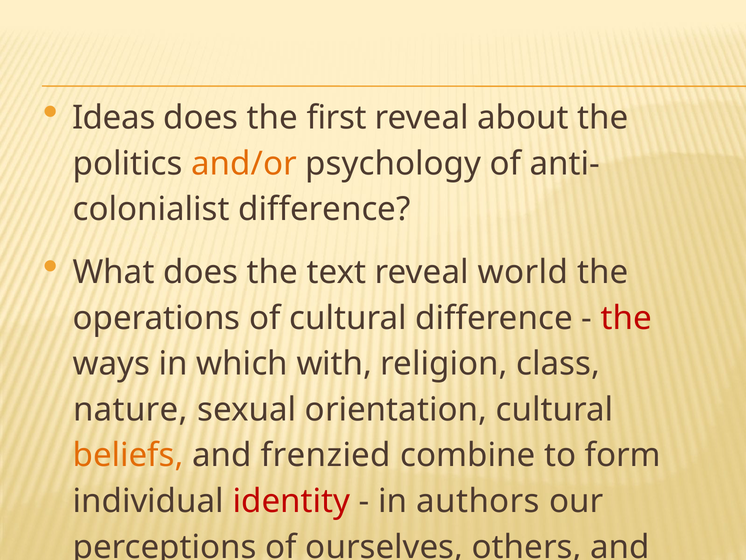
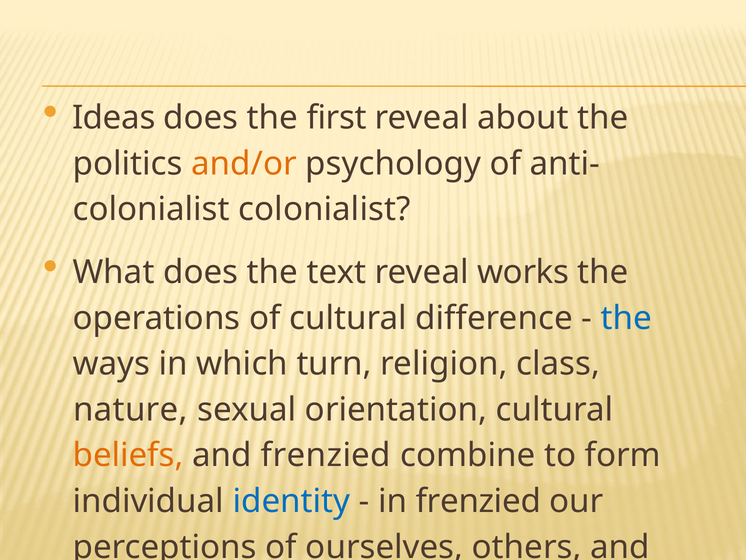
difference: difference -> colonialist (324, 209)
reveal world: world -> works (523, 272)
the colour: red -> blue (626, 318)
with: with -> turn (334, 364)
identity colour: red -> blue (291, 501)
in authors: authors -> frenzied (478, 501)
